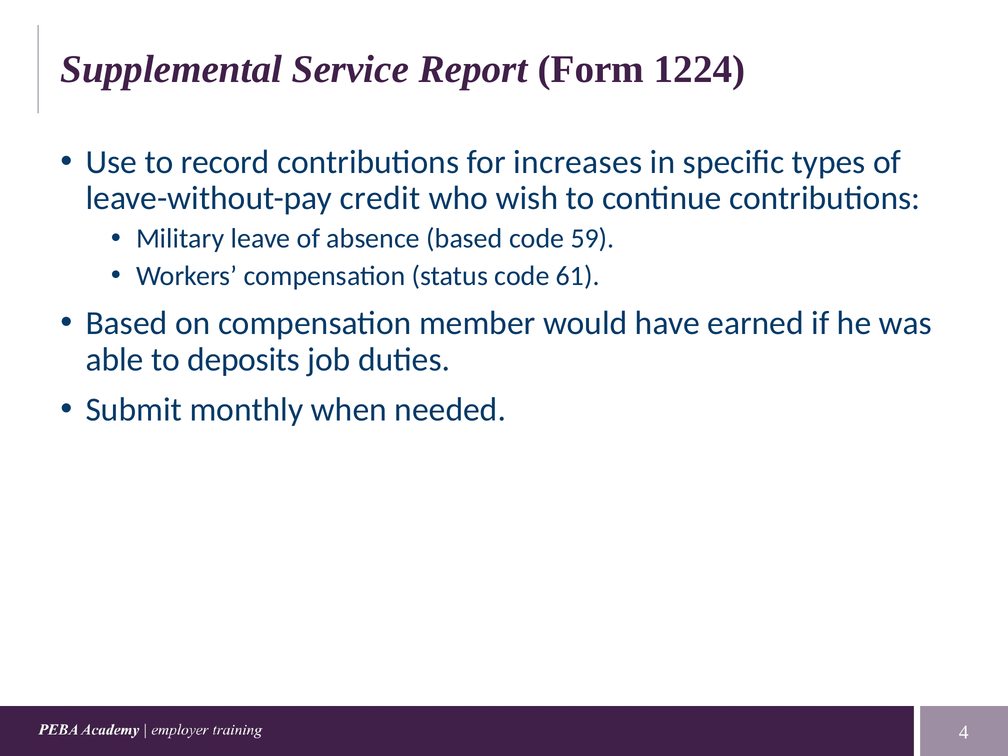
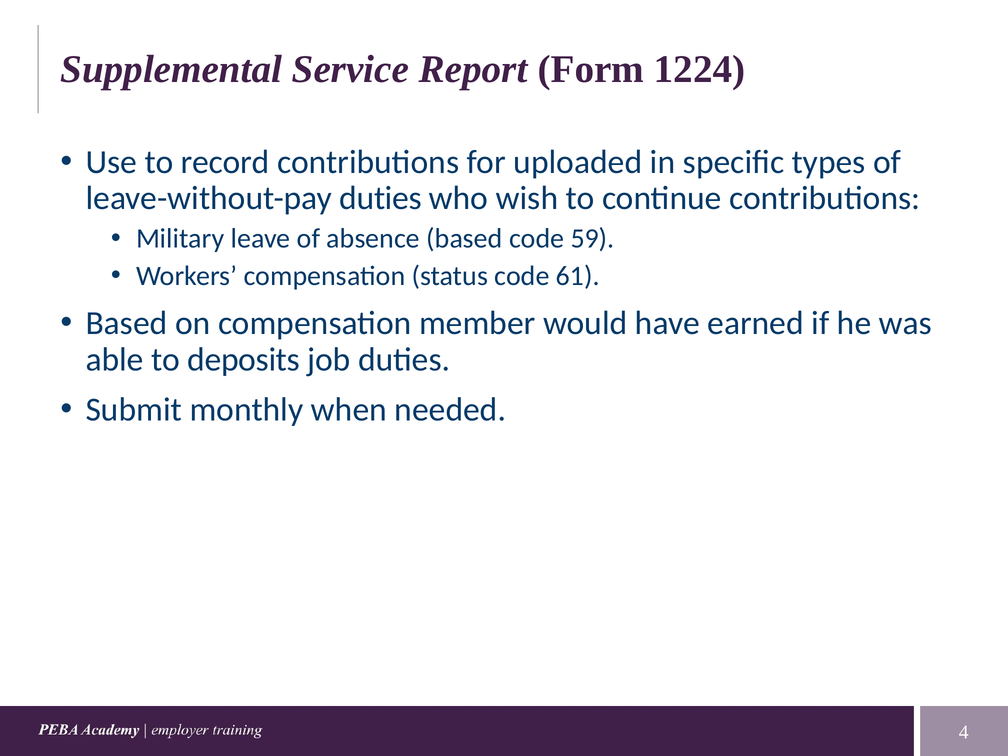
increases: increases -> uploaded (578, 162)
leave-without-pay credit: credit -> duties (381, 198)
